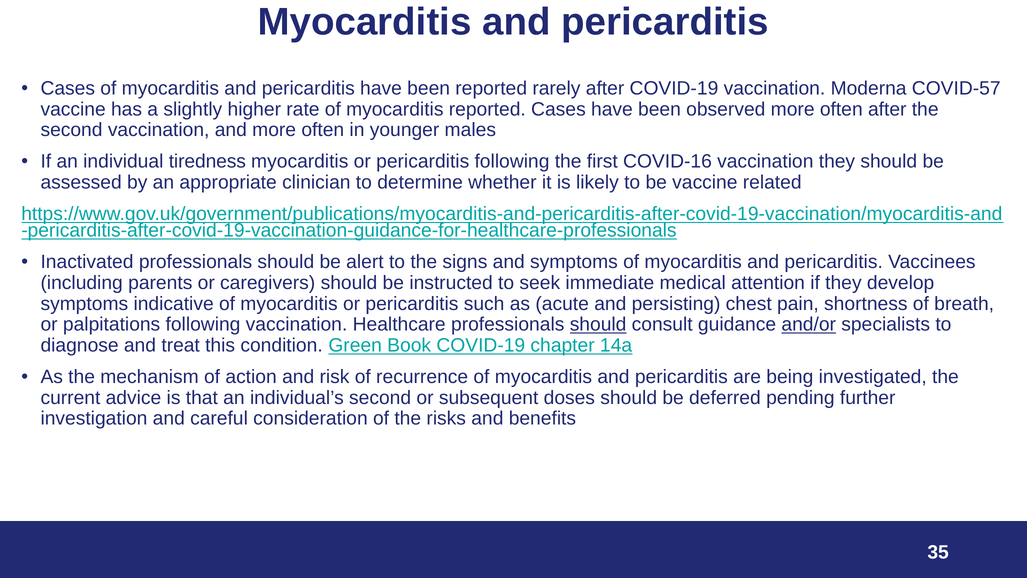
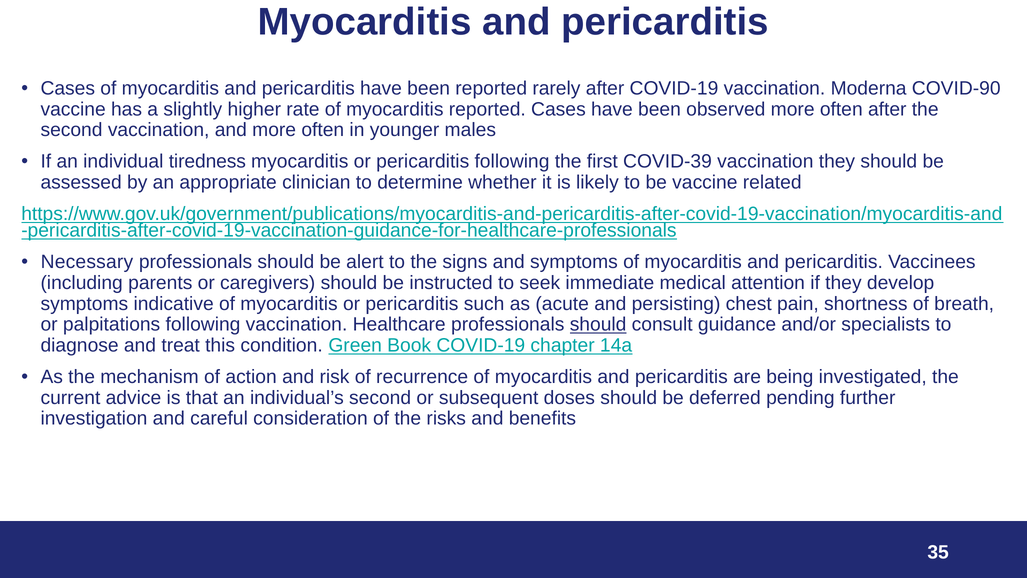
COVID-57: COVID-57 -> COVID-90 (956, 88)
COVID-16: COVID-16 -> COVID-39 (667, 162)
Inactivated: Inactivated -> Necessary (87, 262)
and/or underline: present -> none (809, 324)
